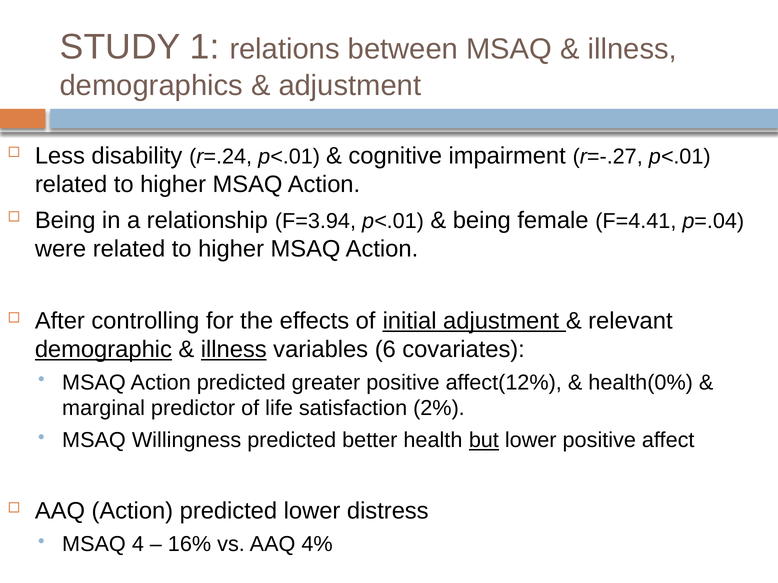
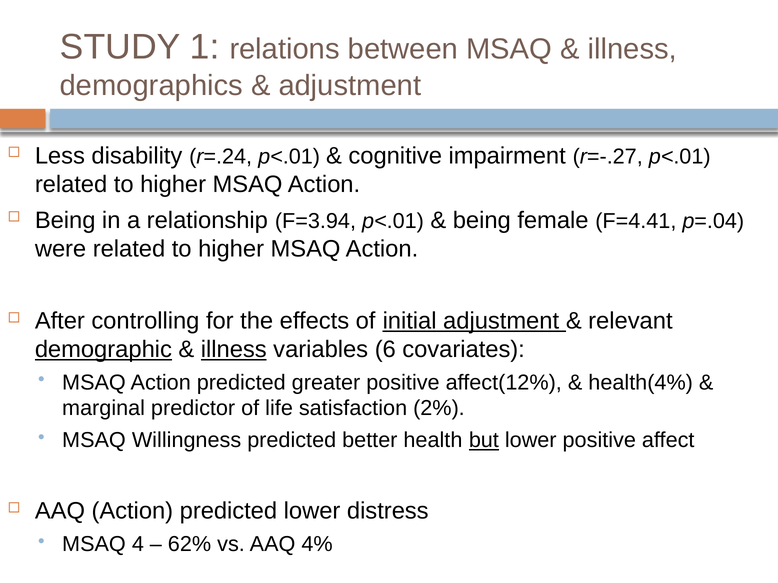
health(0%: health(0% -> health(4% (641, 383)
16%: 16% -> 62% (190, 545)
